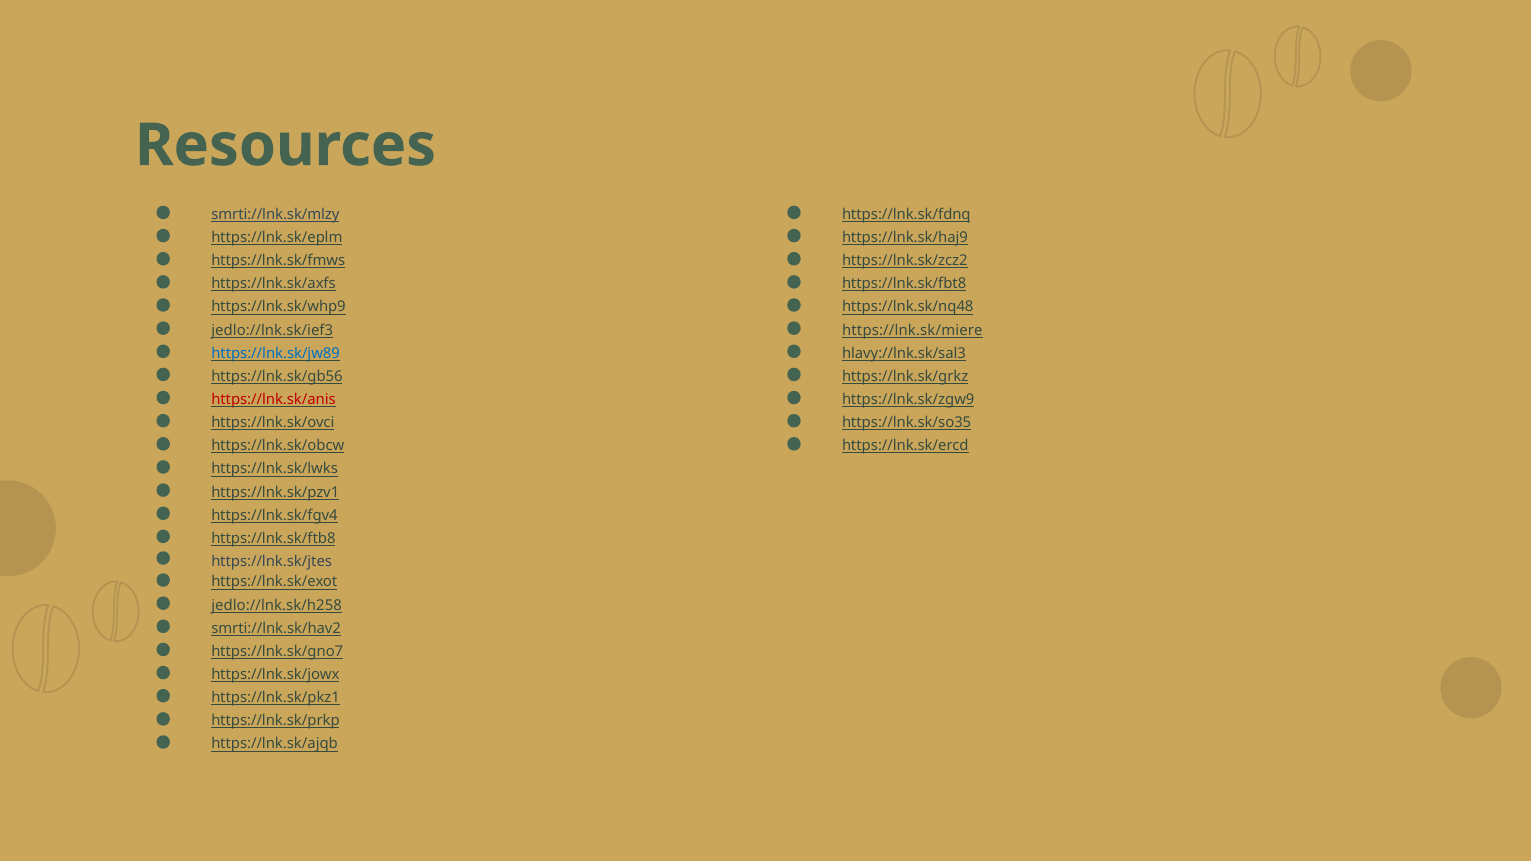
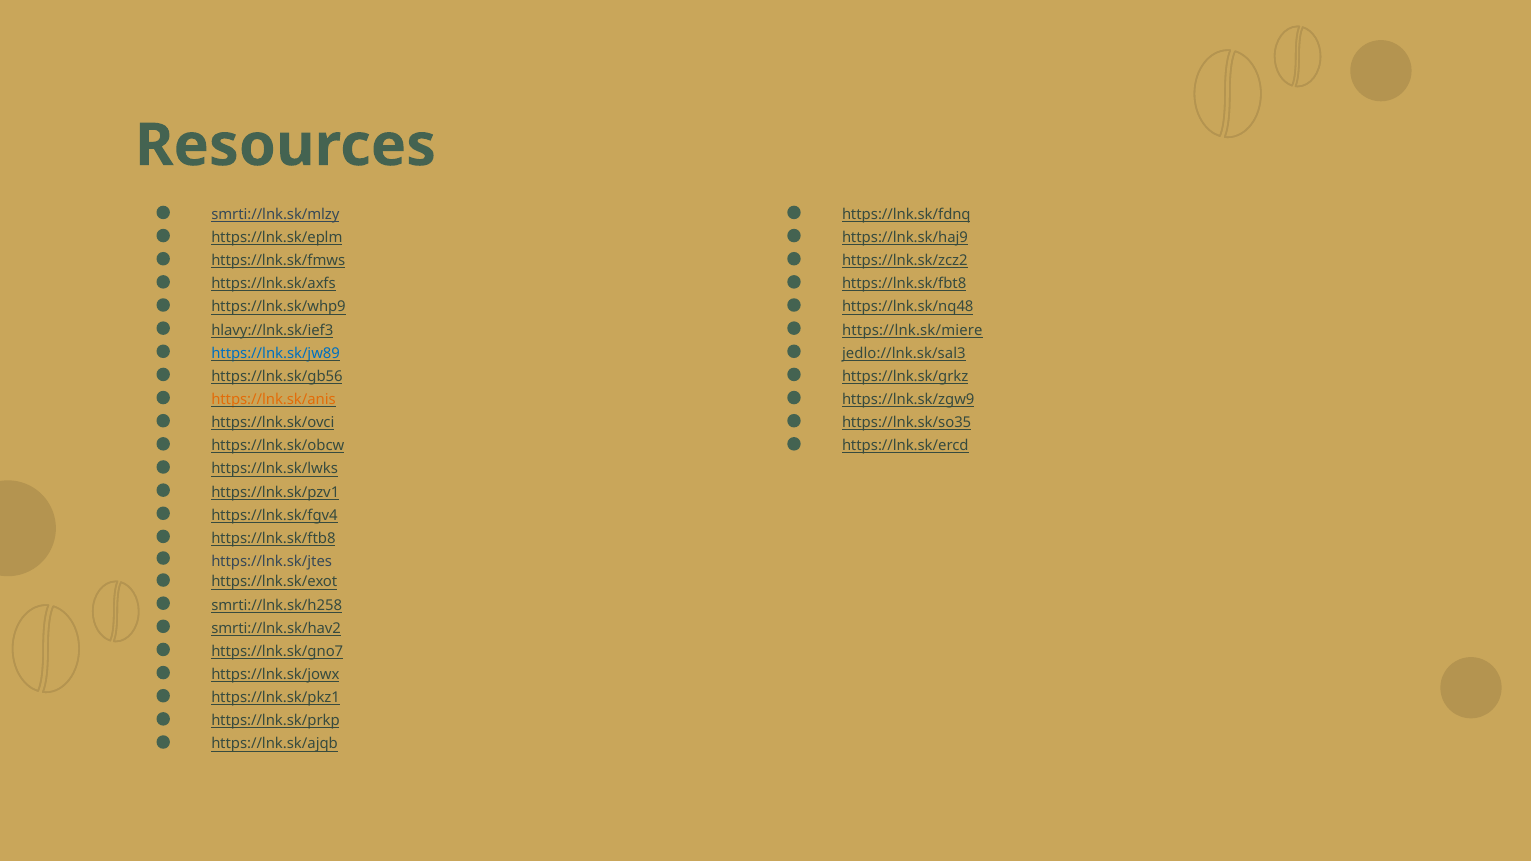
jedlo://lnk.sk/ief3: jedlo://lnk.sk/ief3 -> hlavy://lnk.sk/ief3 (272, 330)
hlavy://lnk.sk/sal3: hlavy://lnk.sk/sal3 -> jedlo://lnk.sk/sal3 (904, 353)
https://lnk.sk/anis colour: red -> orange (273, 400)
jedlo://lnk.sk/h258: jedlo://lnk.sk/h258 -> smrti://lnk.sk/h258 (277, 605)
